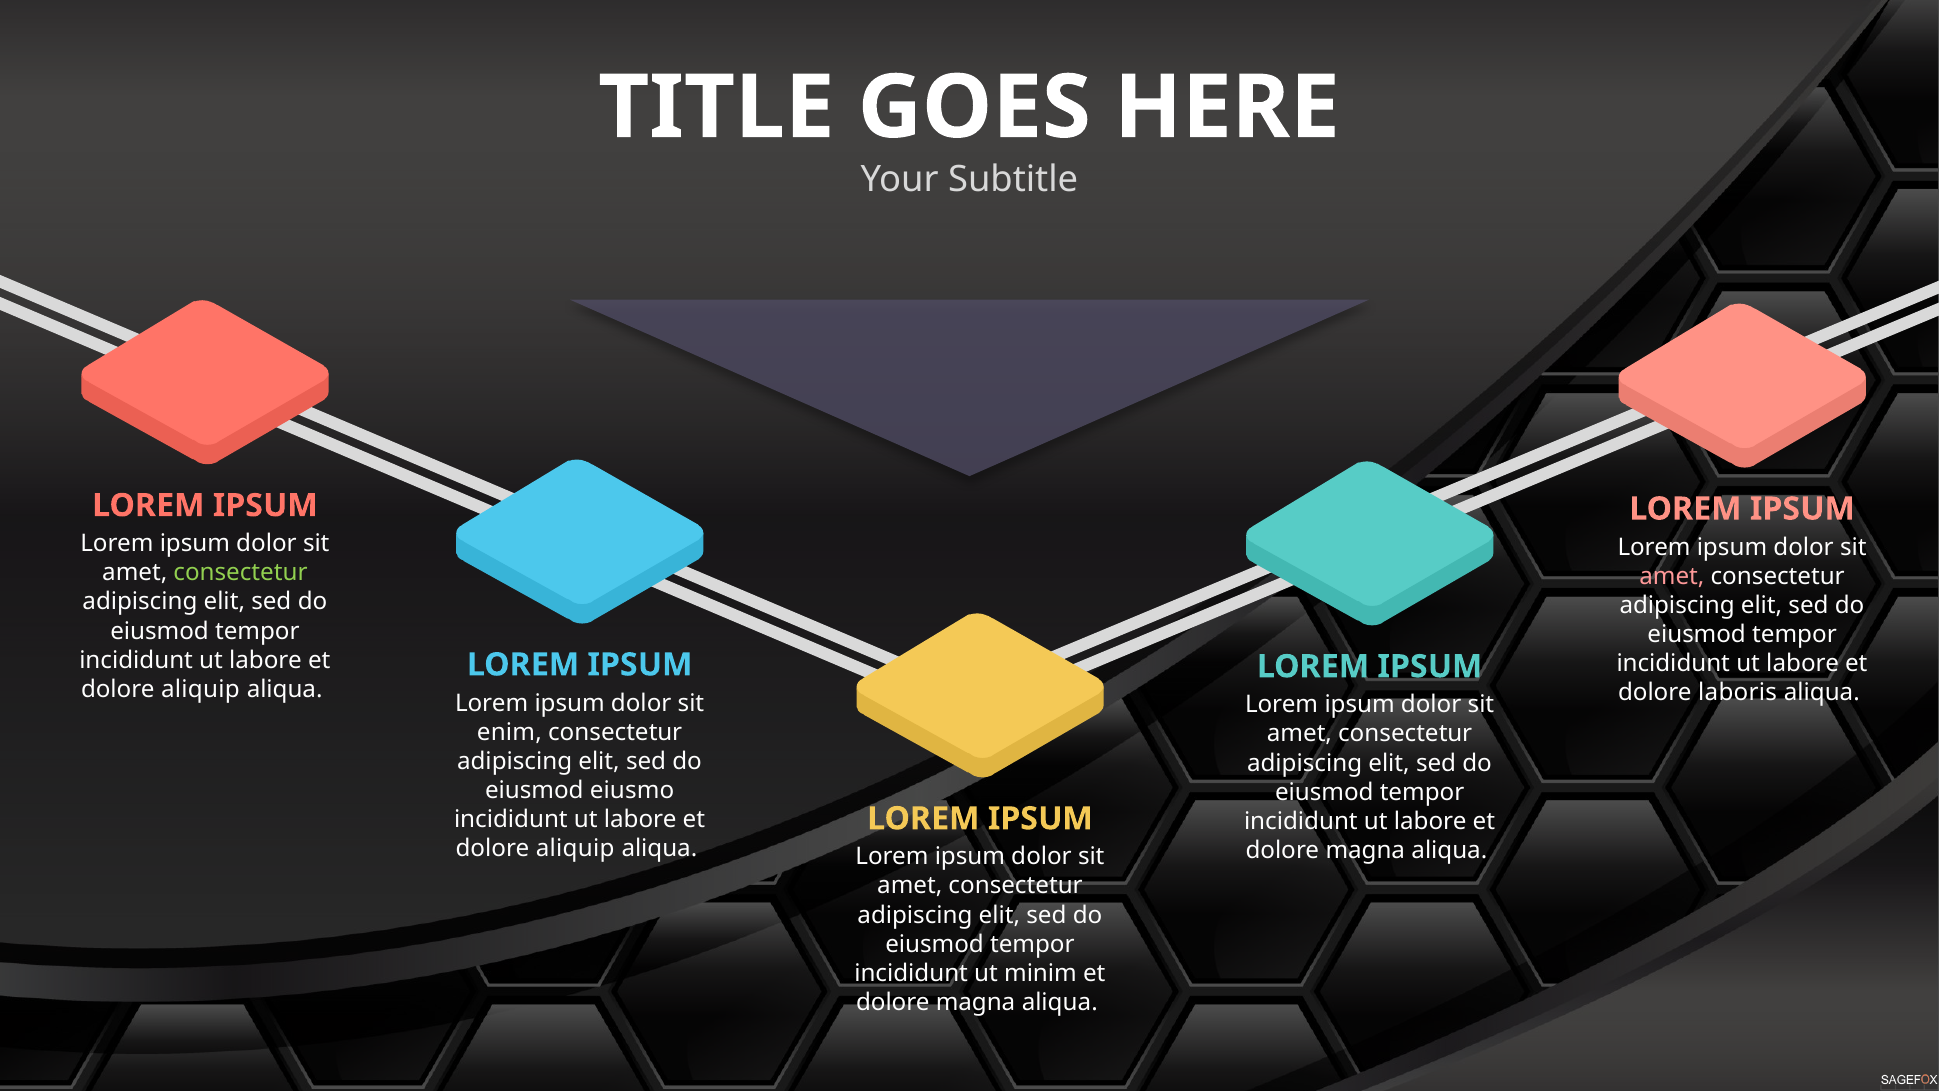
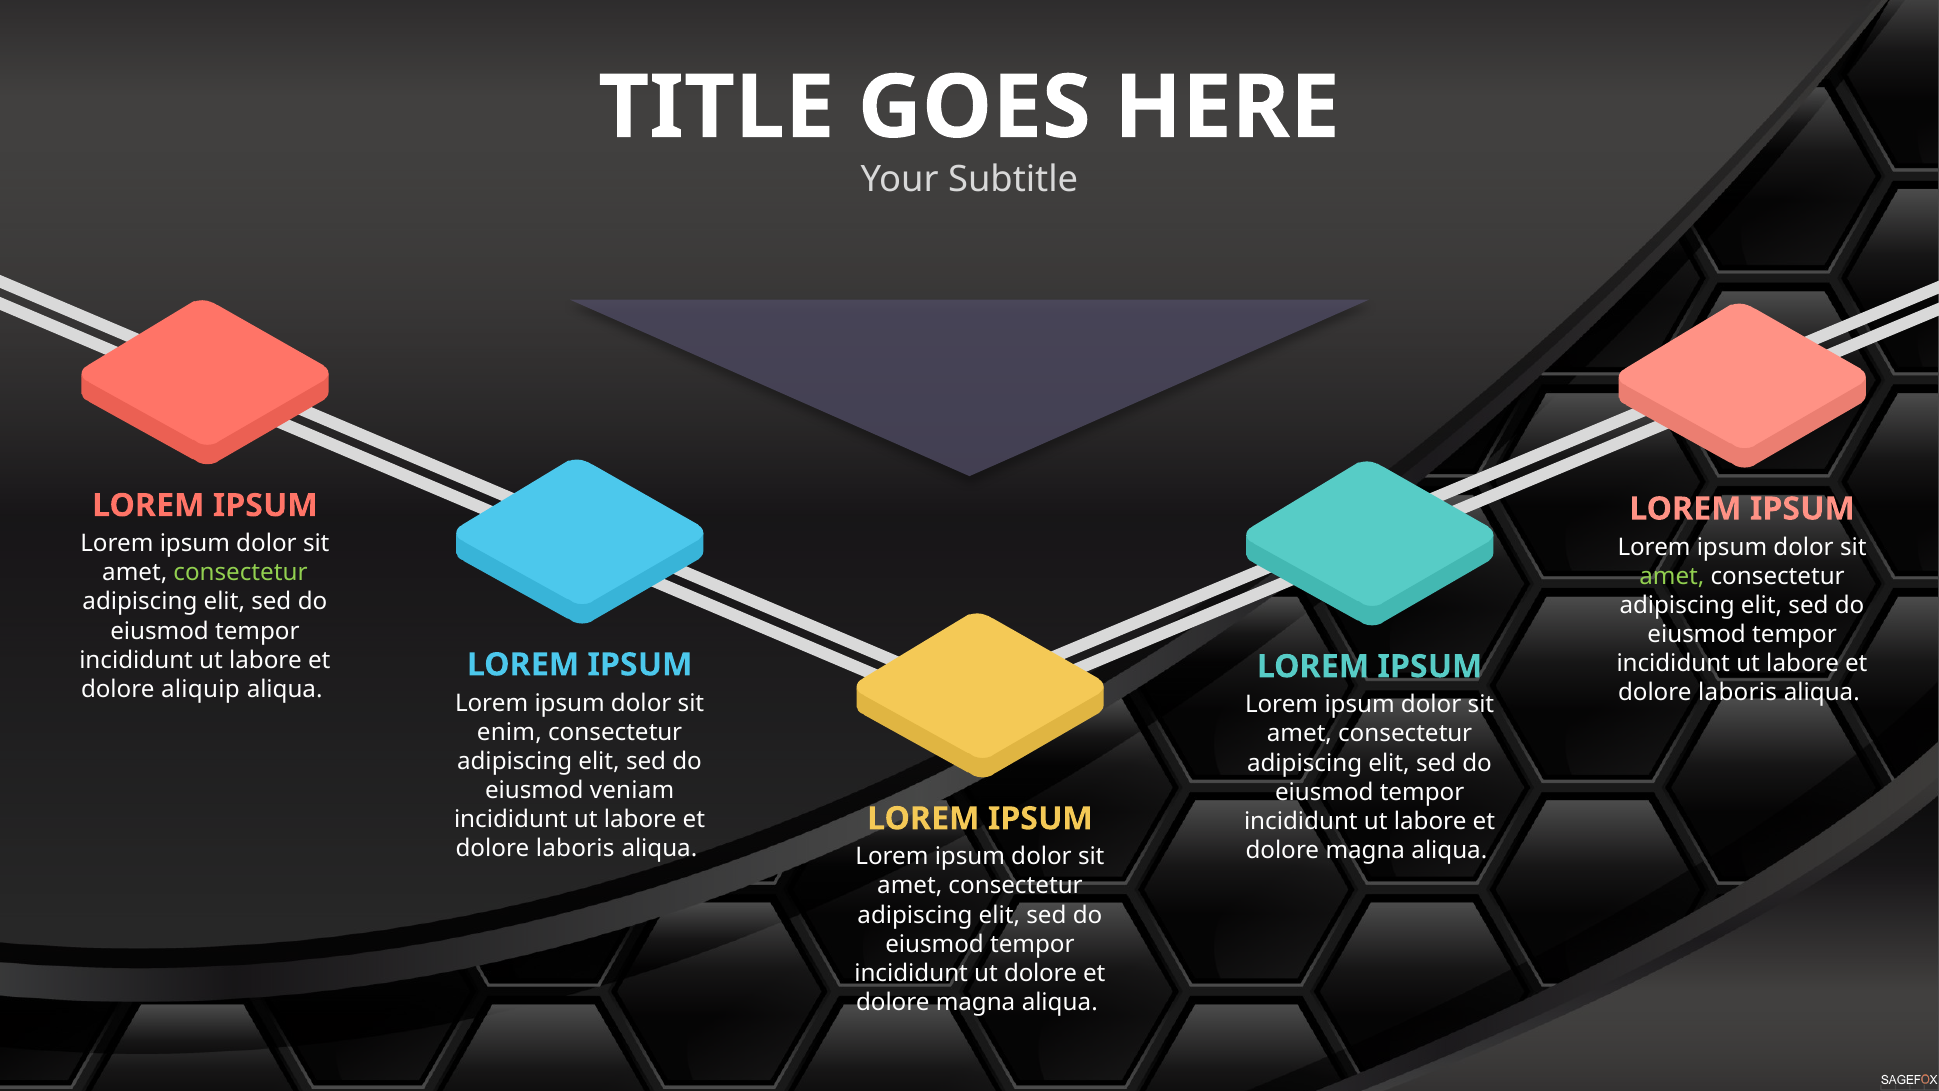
amet colour: pink -> light green (1672, 576)
eiusmo: eiusmo -> veniam (632, 790)
aliquip: aliquip -> laboris (575, 848)
ut minim: minim -> dolore (1041, 973)
